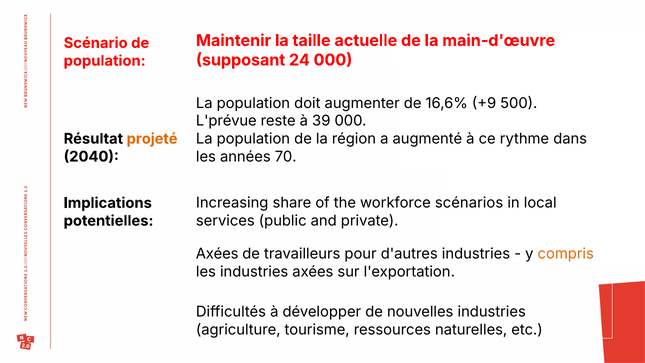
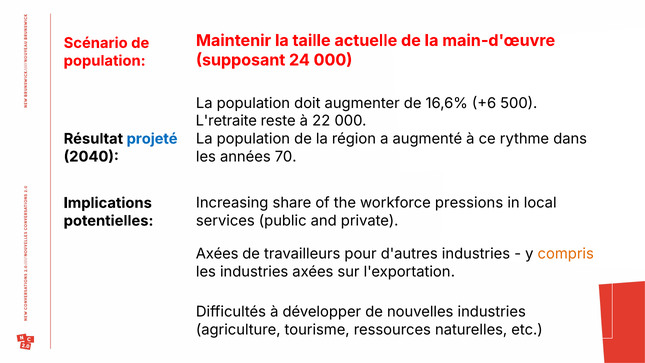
+9: +9 -> +6 (484, 103)
L'prévue: L'prévue -> L'retraite (226, 121)
39: 39 -> 22 (321, 121)
projeté colour: orange -> blue (152, 139)
scénarios: scénarios -> pressions (469, 203)
